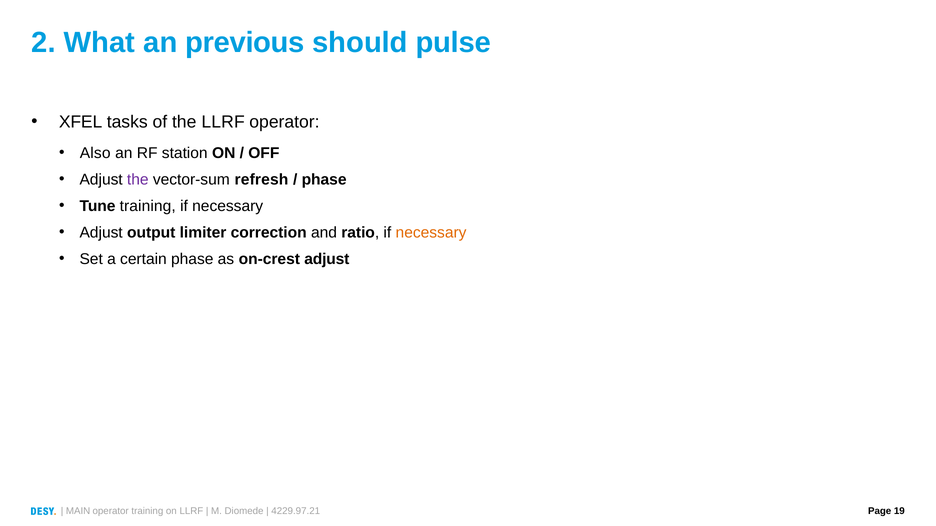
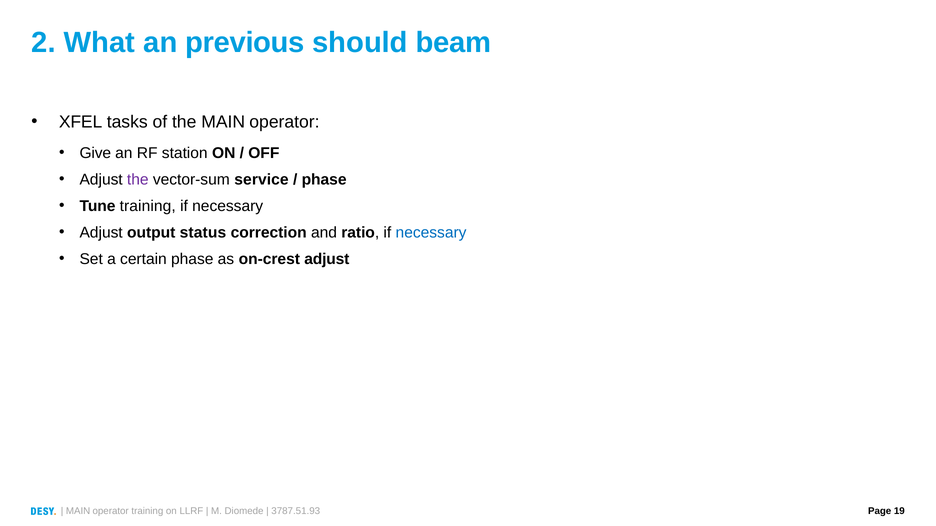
pulse: pulse -> beam (453, 42)
the LLRF: LLRF -> MAIN (223, 122)
Also: Also -> Give (95, 153)
refresh: refresh -> service (261, 180)
limiter: limiter -> status (203, 233)
necessary colour: orange -> blue (431, 233)
4229.97.21: 4229.97.21 -> 3787.51.93 (296, 512)
